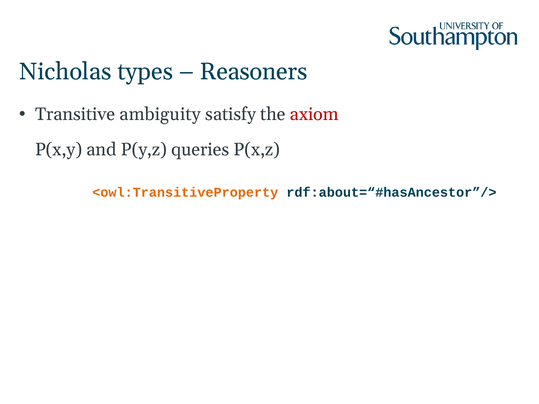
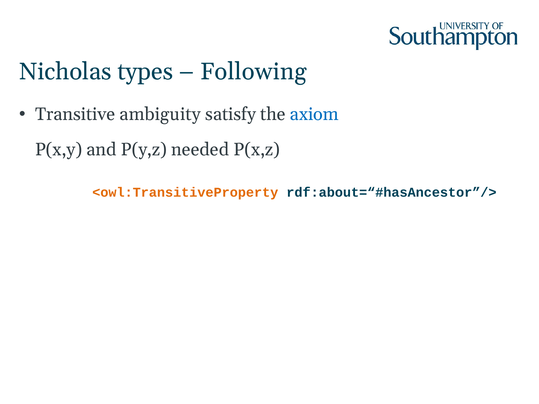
Reasoners: Reasoners -> Following (253, 72)
axiom colour: red -> blue (314, 114)
queries: queries -> needed (200, 150)
